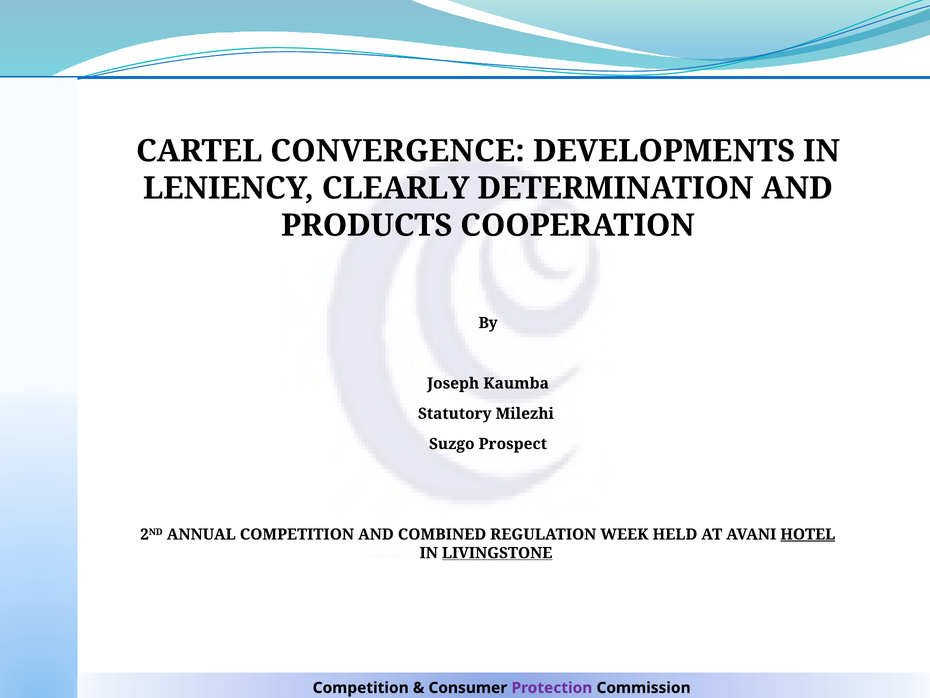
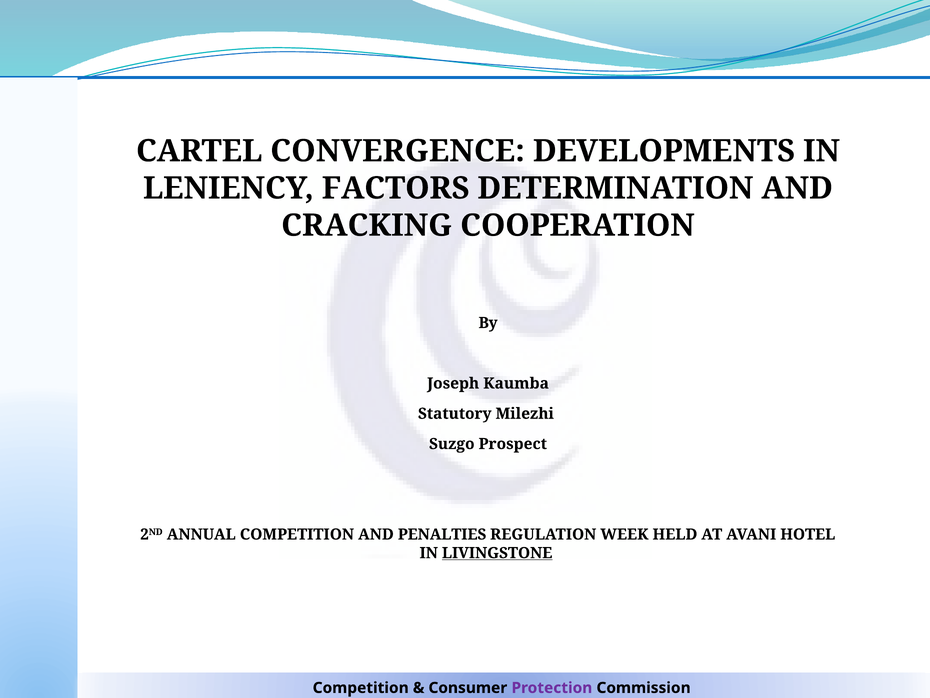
CLEARLY: CLEARLY -> FACTORS (396, 188)
PRODUCTS: PRODUCTS -> CRACKING (367, 225)
COMBINED: COMBINED -> PENALTIES (442, 534)
HOTEL underline: present -> none (808, 534)
